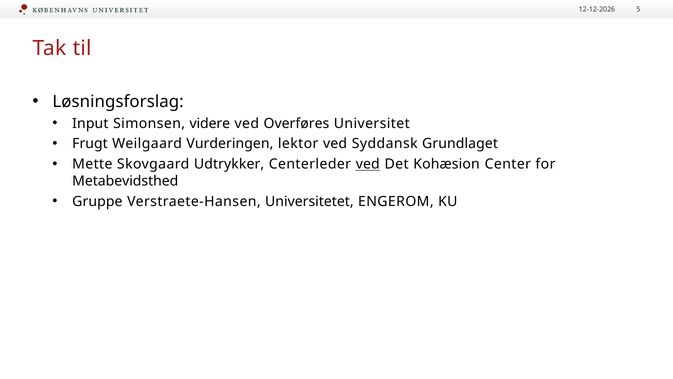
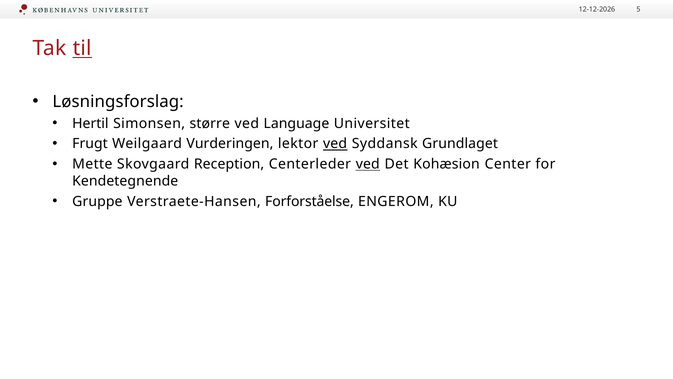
til underline: none -> present (82, 48)
Input: Input -> Hertil (90, 123)
videre: videre -> større (210, 123)
Overføres: Overføres -> Language (296, 123)
ved underline: none -> present (335, 144)
Udtrykker: Udtrykker -> Reception (229, 164)
Metabevidsthed: Metabevidsthed -> Kendetegnende (125, 181)
Universitetet: Universitetet -> Forforståelse (309, 201)
